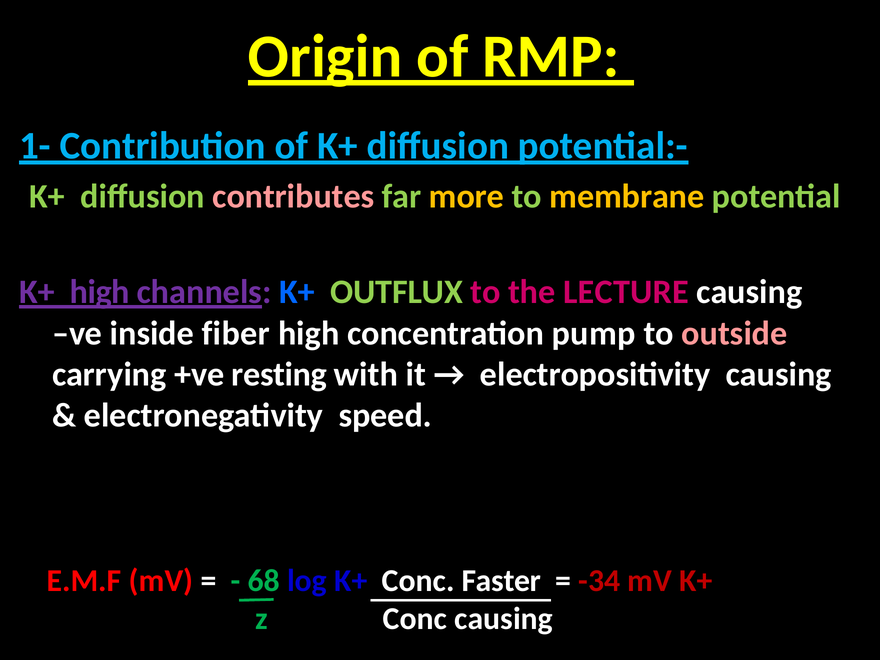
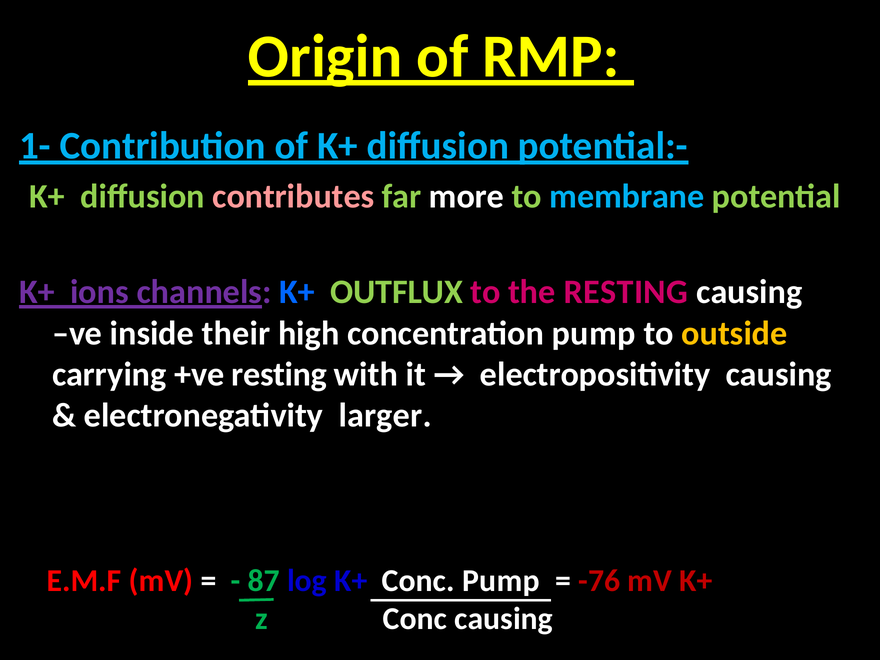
more colour: yellow -> white (466, 196)
membrane colour: yellow -> light blue (627, 196)
K+ high: high -> ions (99, 292)
the LECTURE: LECTURE -> RESTING (626, 292)
fiber: fiber -> their (236, 333)
outside colour: pink -> yellow (734, 333)
speed: speed -> larger (385, 415)
68: 68 -> 87 (264, 581)
Conc Faster: Faster -> Pump (501, 581)
-34: -34 -> -76 (599, 581)
